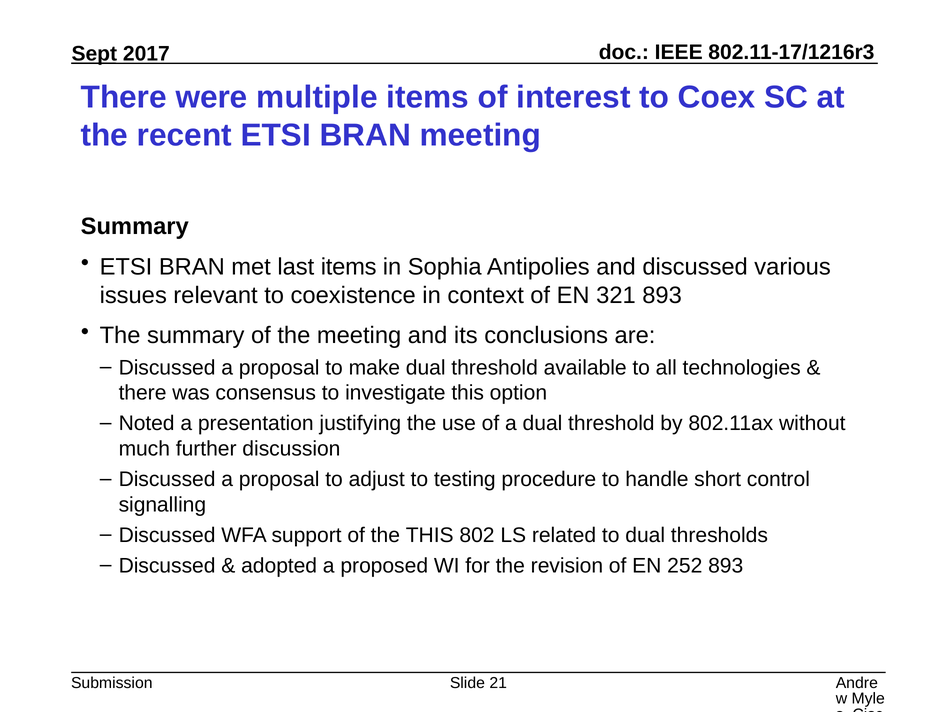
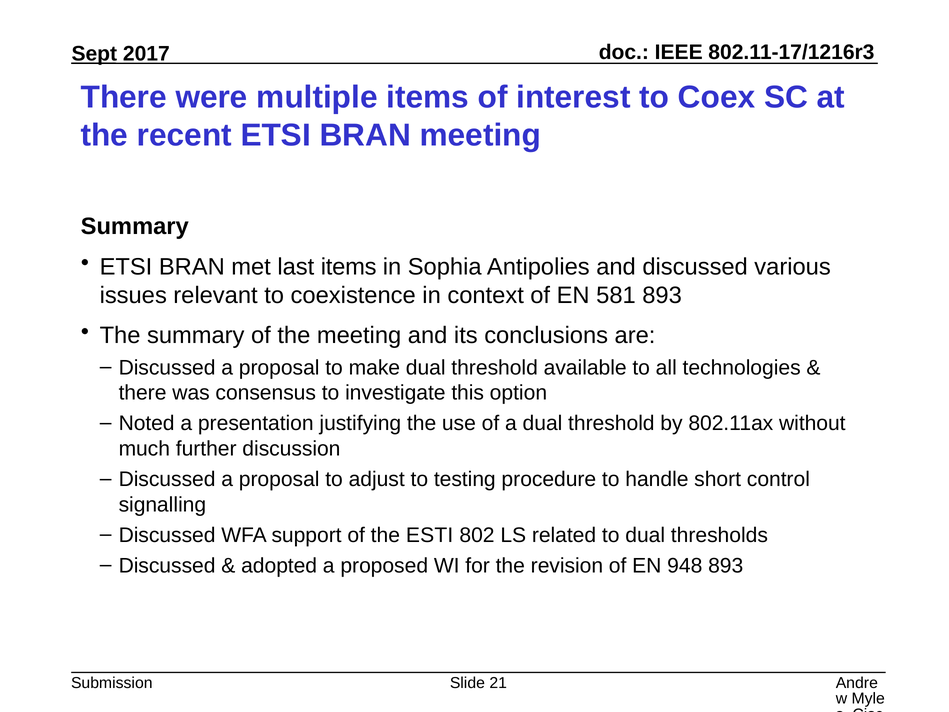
321: 321 -> 581 (616, 295)
the THIS: THIS -> ESTI (430, 535)
252: 252 -> 948 (685, 566)
